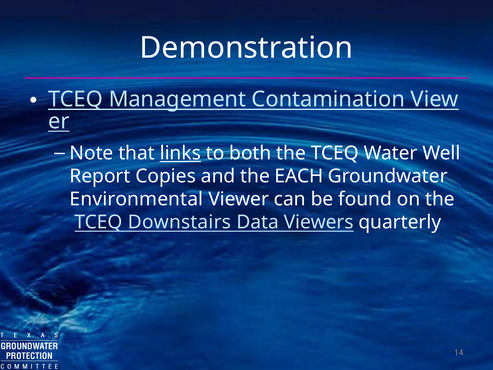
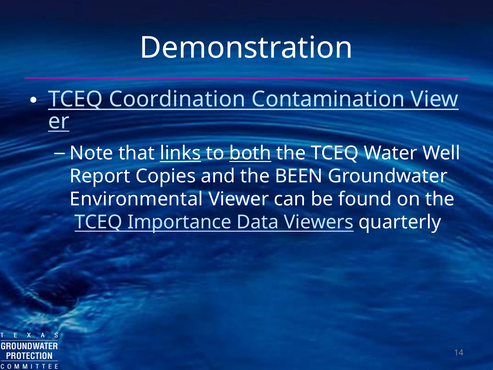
Management: Management -> Coordination (177, 99)
both underline: none -> present (250, 153)
EACH: EACH -> BEEN (299, 176)
Downstairs: Downstairs -> Importance (180, 222)
